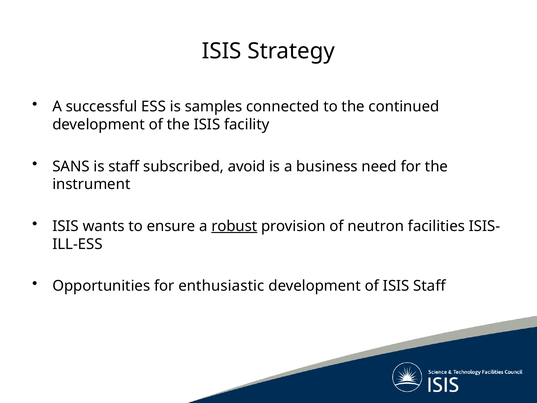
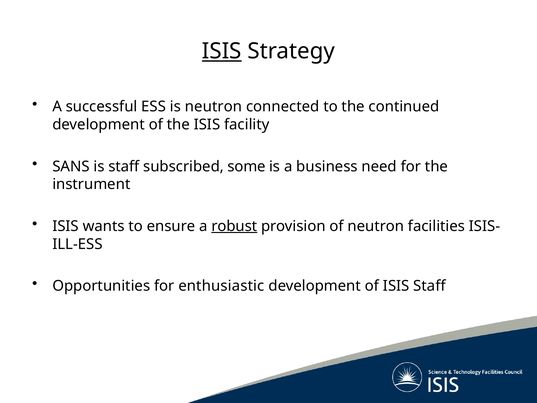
ISIS underline: none -> present (222, 51)
is samples: samples -> neutron (214, 107)
avoid: avoid -> some (247, 166)
